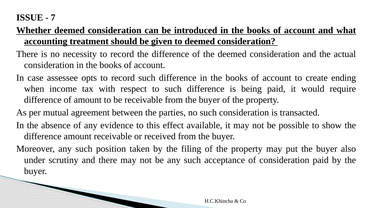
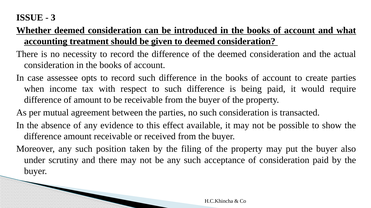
7: 7 -> 3 (53, 18)
create ending: ending -> parties (344, 78)
